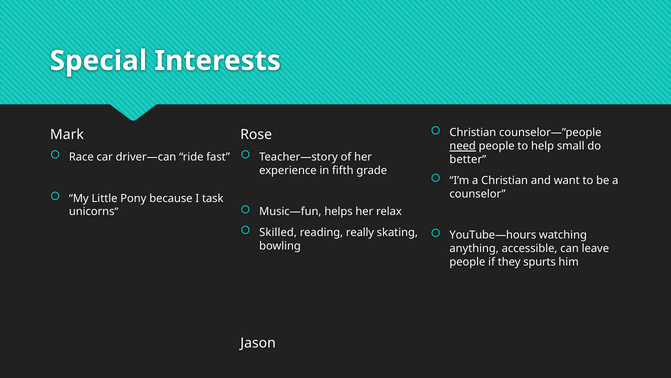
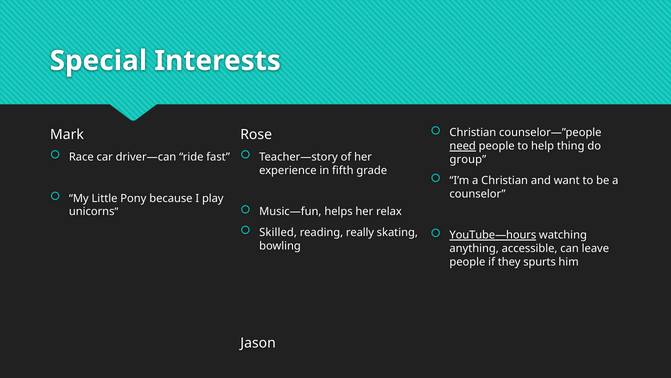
small: small -> thing (571, 146)
better: better -> group (468, 159)
task: task -> play (213, 198)
YouTube—hours underline: none -> present (493, 235)
